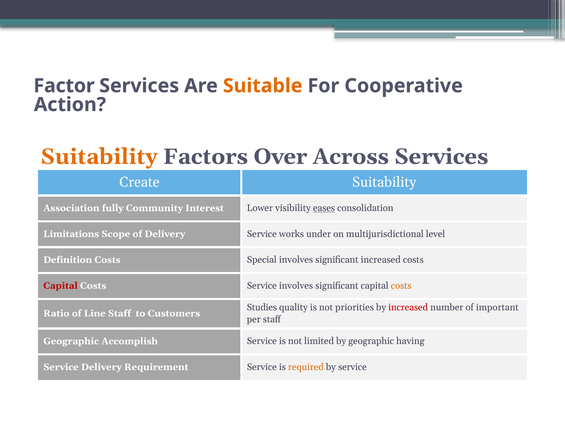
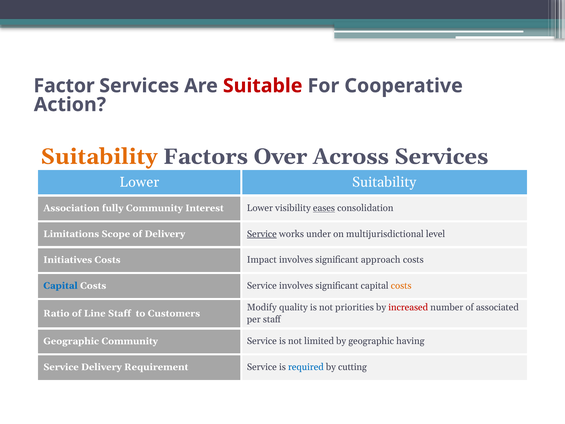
Suitable colour: orange -> red (263, 86)
Create: Create -> Lower (139, 182)
Service underline: none -> present (262, 234)
Definition: Definition -> Initiatives (68, 260)
Special: Special -> Impact (262, 260)
significant increased: increased -> approach (381, 260)
Capital colour: red -> blue (61, 285)
Studies: Studies -> Modify (262, 307)
important: important -> associated (497, 307)
Geographic Accomplish: Accomplish -> Community (130, 341)
required colour: orange -> blue (306, 367)
by service: service -> cutting (352, 367)
